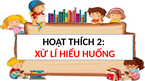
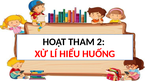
THÍCH: THÍCH -> THAM (81, 42)
